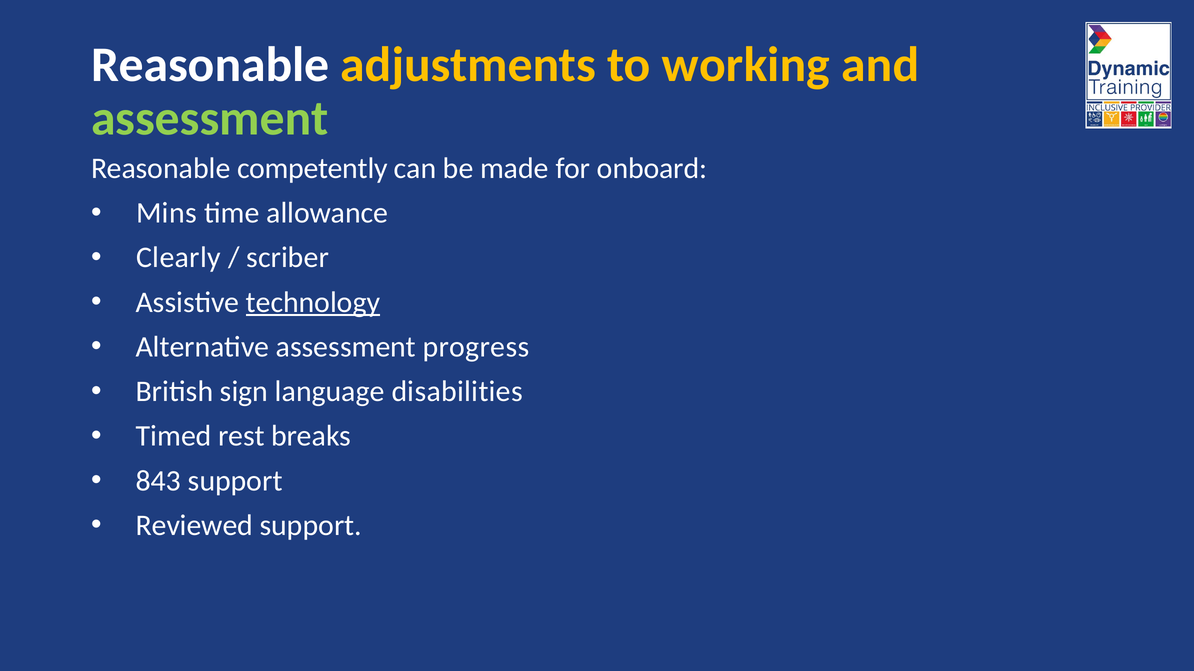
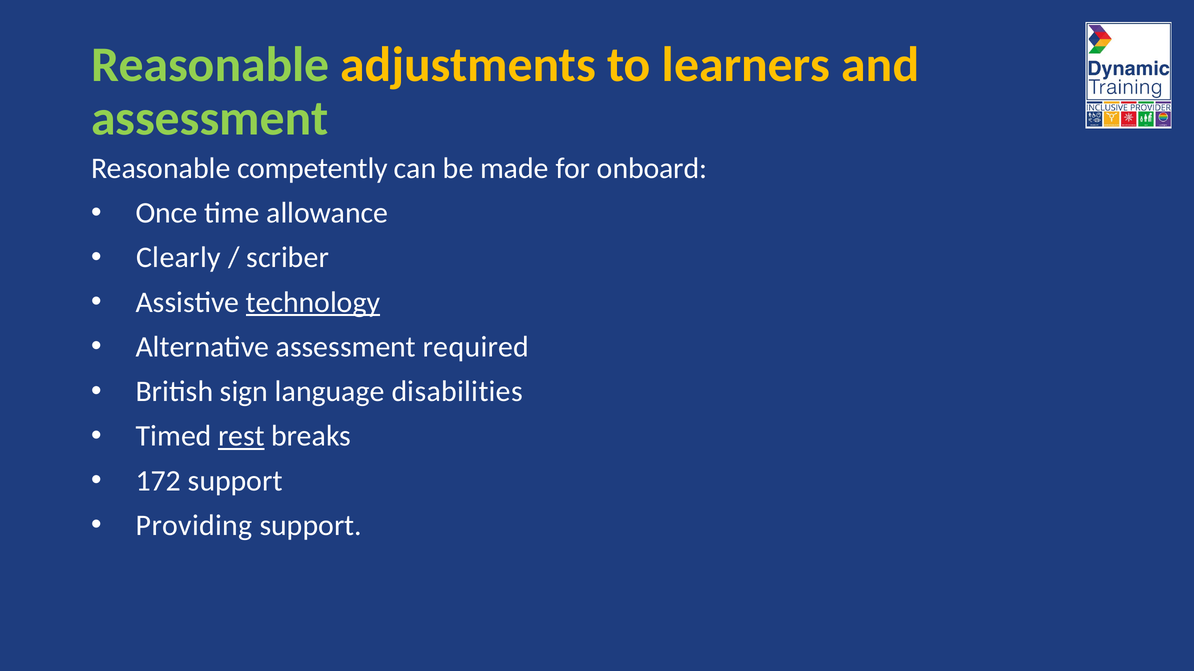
Reasonable colour: white -> light green (210, 65)
working: working -> learners (746, 65)
Mins: Mins -> Once (167, 213)
progress: progress -> required (476, 347)
rest underline: none -> present (241, 436)
843: 843 -> 172 (158, 481)
Reviewed: Reviewed -> Providing (194, 526)
